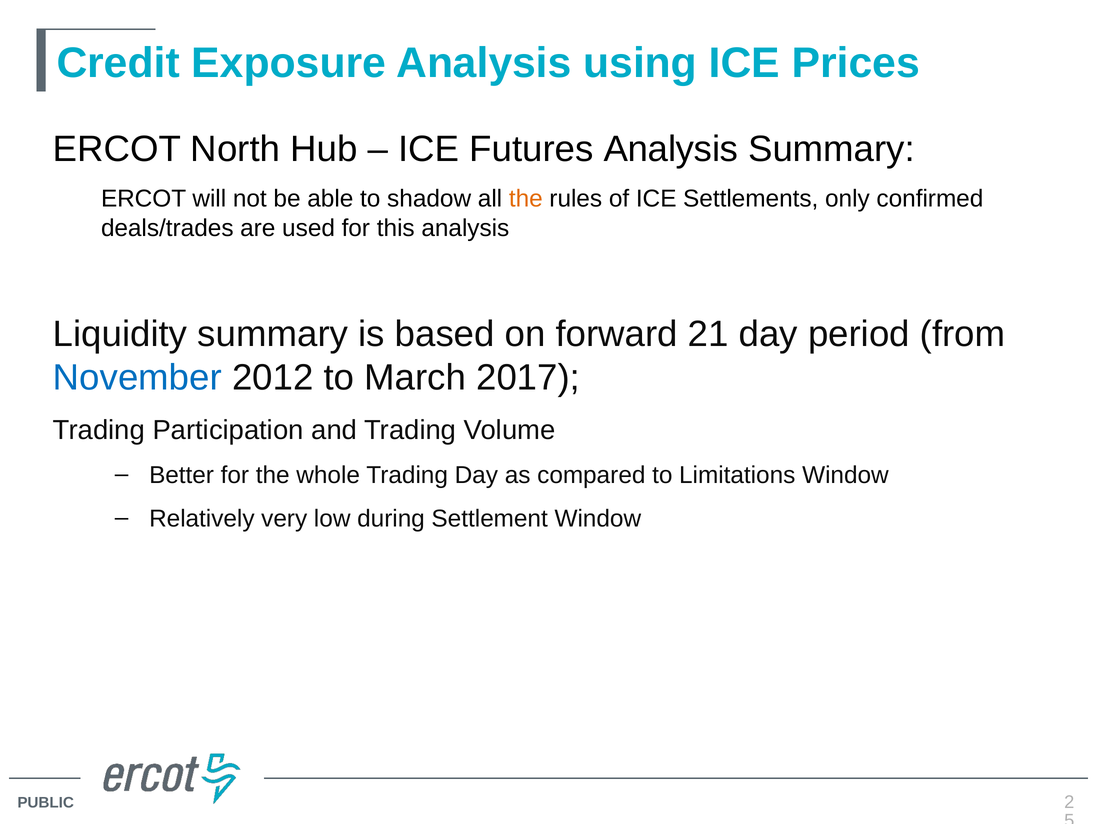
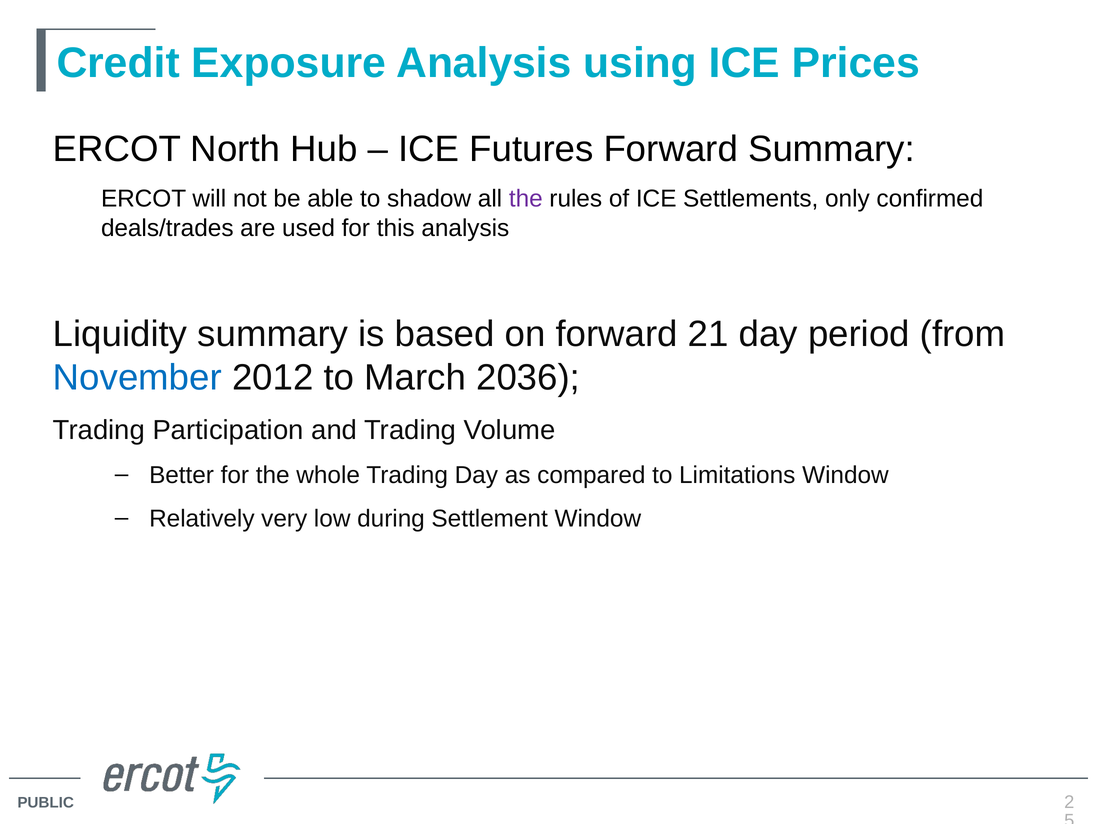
Futures Analysis: Analysis -> Forward (671, 149)
the colour: orange -> purple (526, 199)
2017: 2017 -> 2036 (528, 378)
